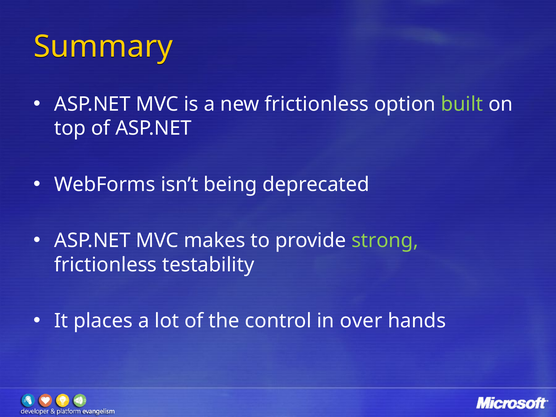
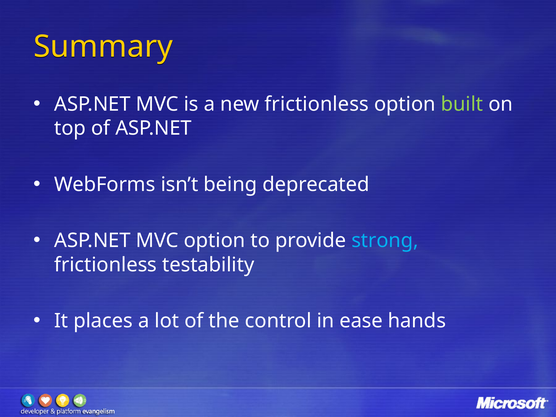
MVC makes: makes -> option (215, 241)
strong colour: light green -> light blue (385, 241)
over: over -> ease (361, 321)
